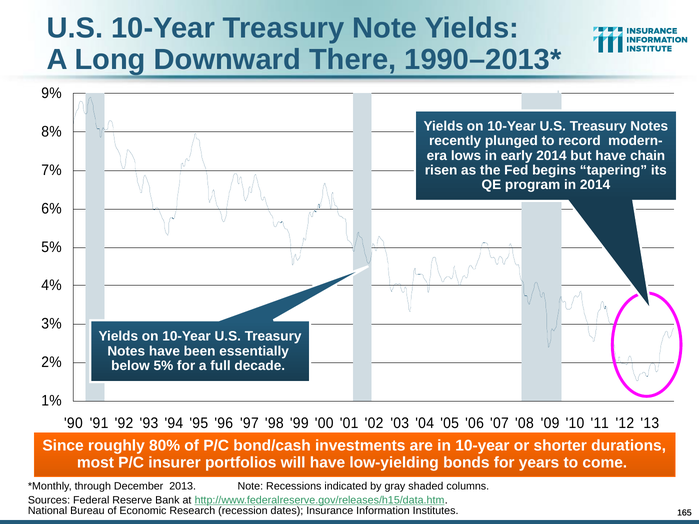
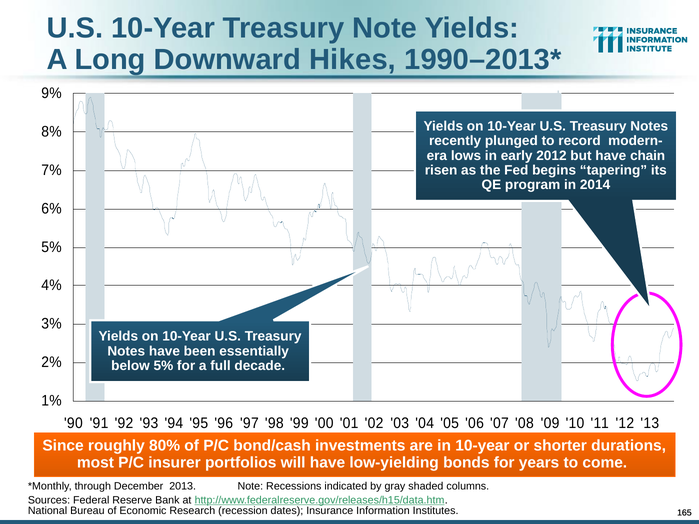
There: There -> Hikes (353, 60)
early 2014: 2014 -> 2012 (551, 156)
